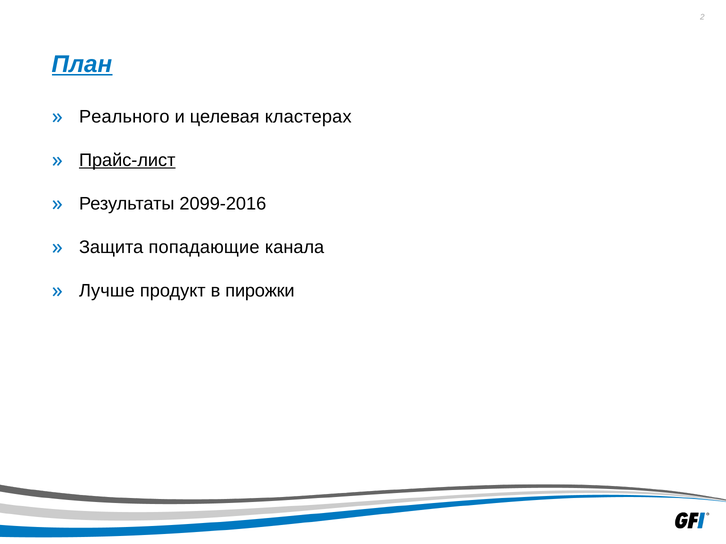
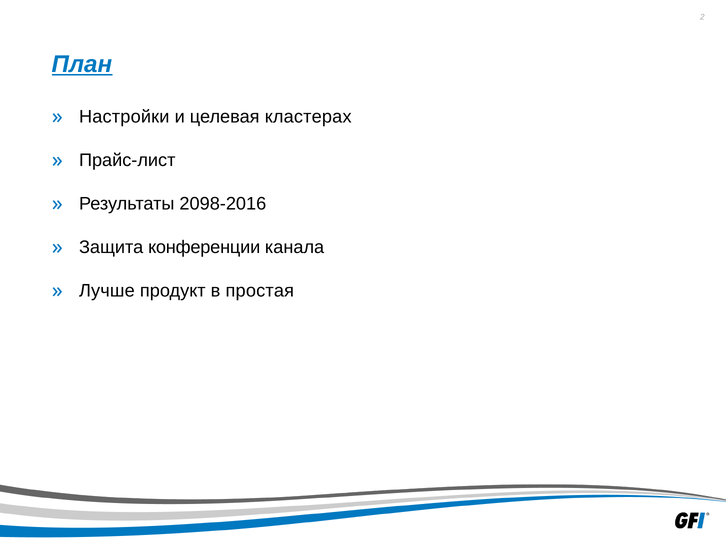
Реального: Реального -> Настройки (124, 117)
Прайс-лист underline: present -> none (127, 160)
2099-2016: 2099-2016 -> 2098-2016 (223, 204)
попадающие: попадающие -> конференции (204, 248)
пирожки: пирожки -> простая (260, 291)
